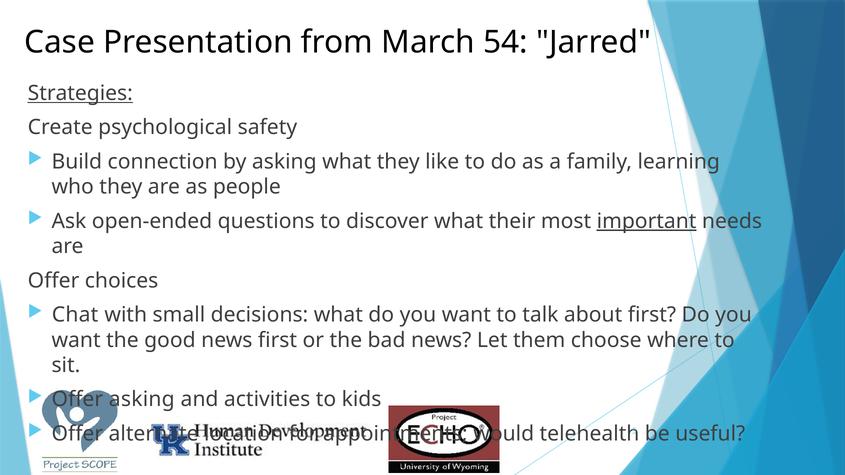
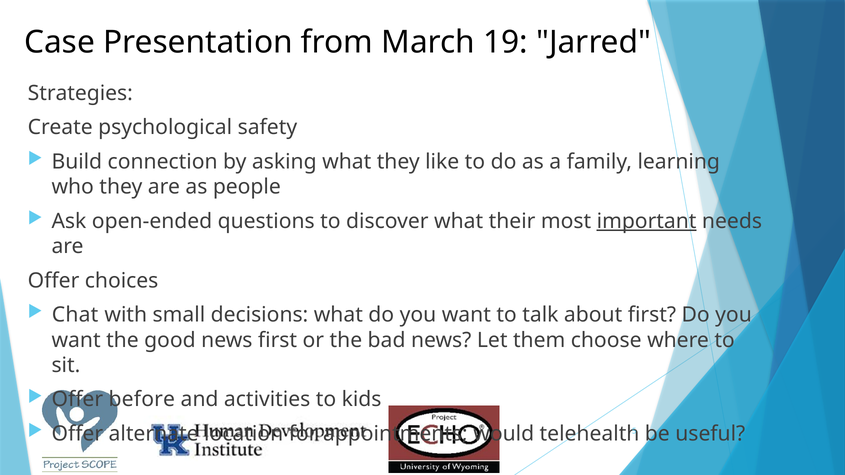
54: 54 -> 19 (506, 42)
Strategies underline: present -> none (80, 93)
Offer asking: asking -> before (142, 400)
